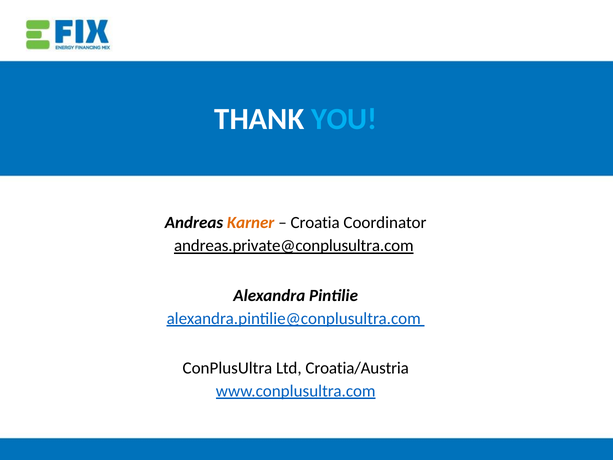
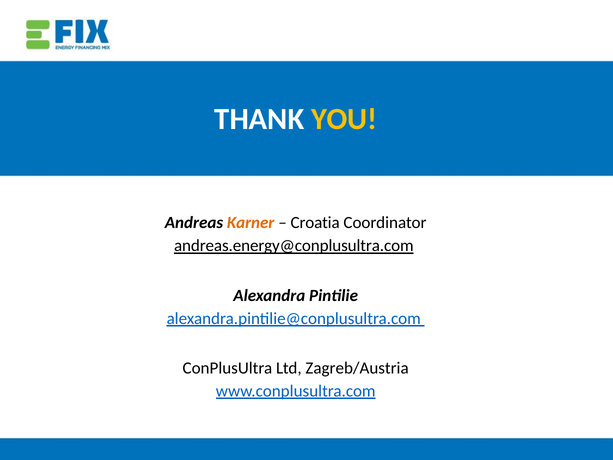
YOU colour: light blue -> yellow (344, 119)
andreas.private@conplusultra.com: andreas.private@conplusultra.com -> andreas.energy@conplusultra.com (294, 246)
Croatia/Austria: Croatia/Austria -> Zagreb/Austria (357, 368)
